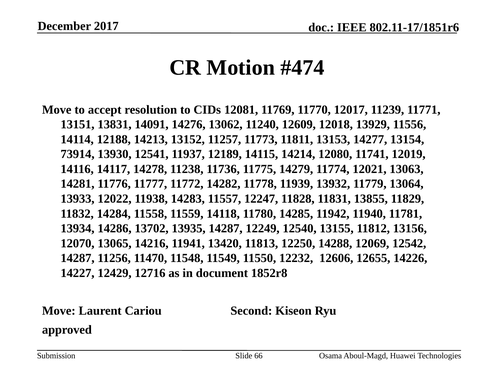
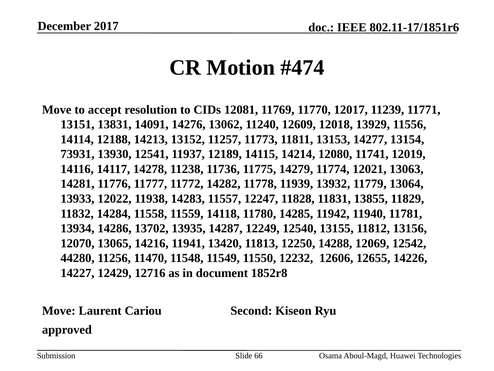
73914: 73914 -> 73931 (78, 154)
14287: 14287 -> 44280 (78, 258)
